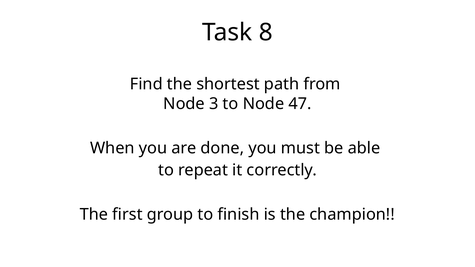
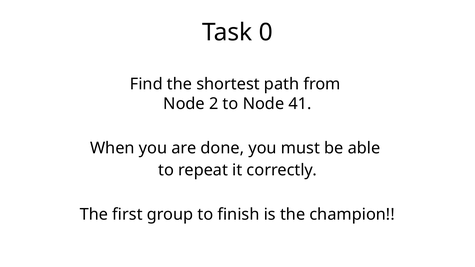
8: 8 -> 0 (266, 33)
3: 3 -> 2 (214, 104)
47: 47 -> 41 (300, 104)
